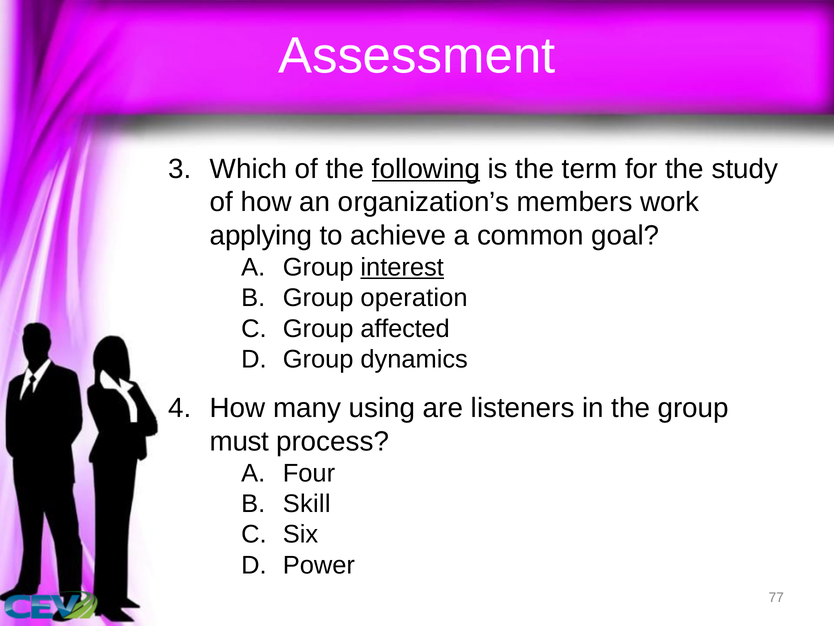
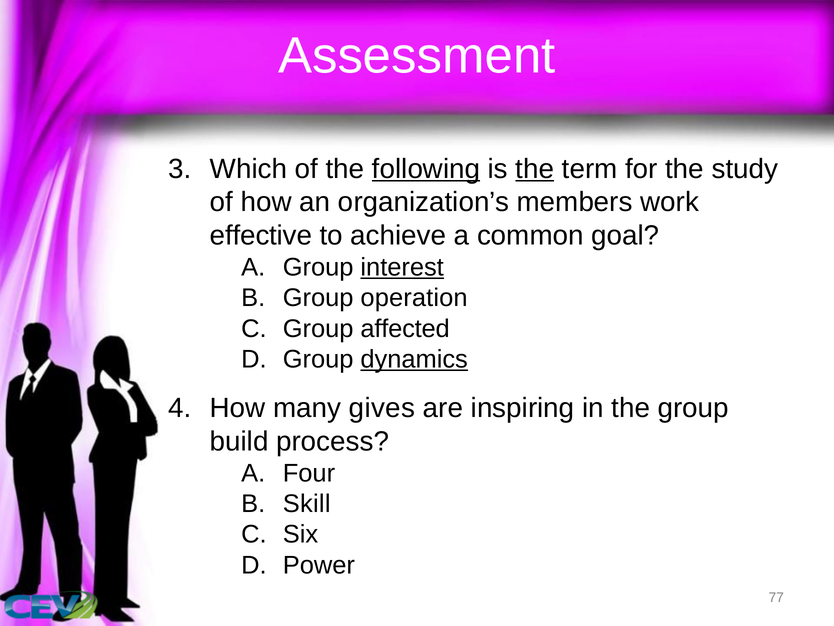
the underline: none -> present (535, 169)
applying: applying -> effective (261, 235)
dynamics underline: none -> present (414, 359)
using: using -> gives (382, 408)
listeners: listeners -> inspiring (523, 408)
must: must -> build (239, 441)
